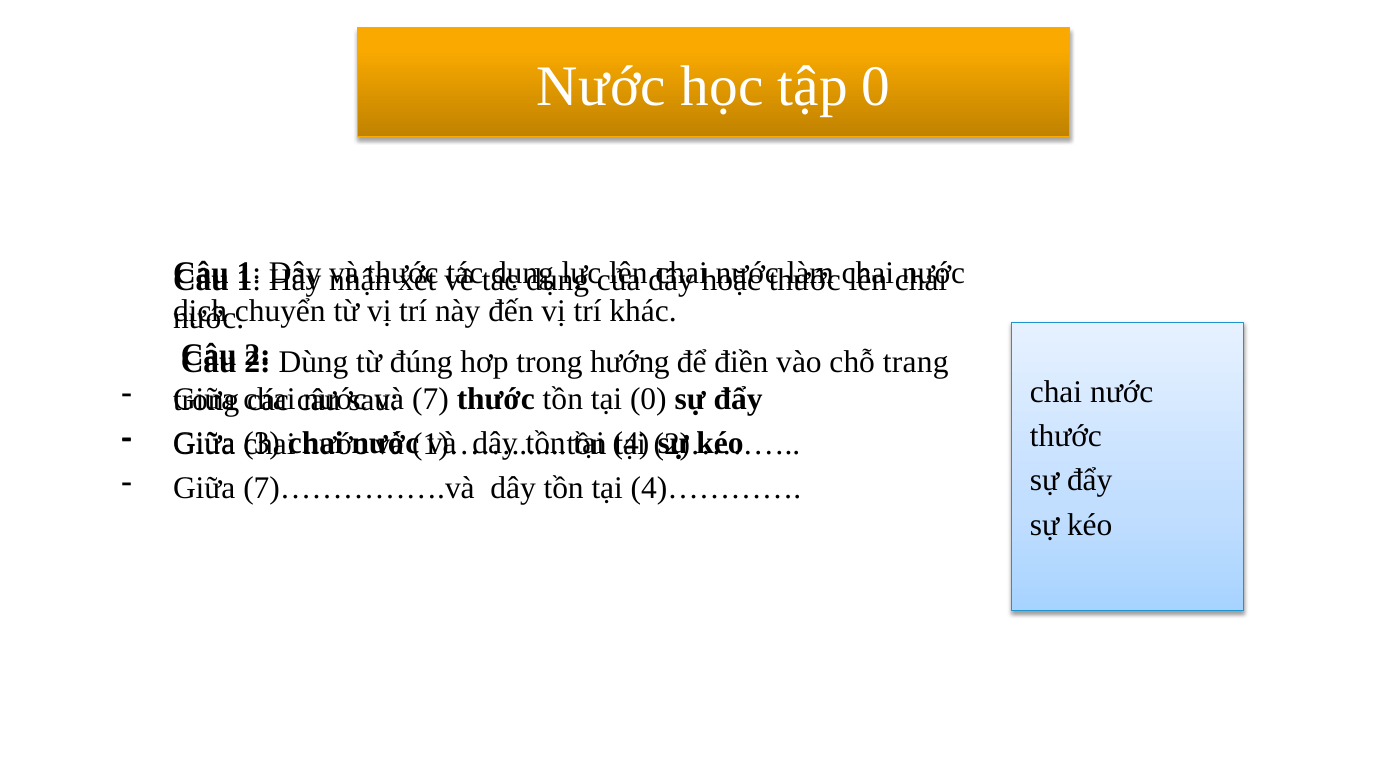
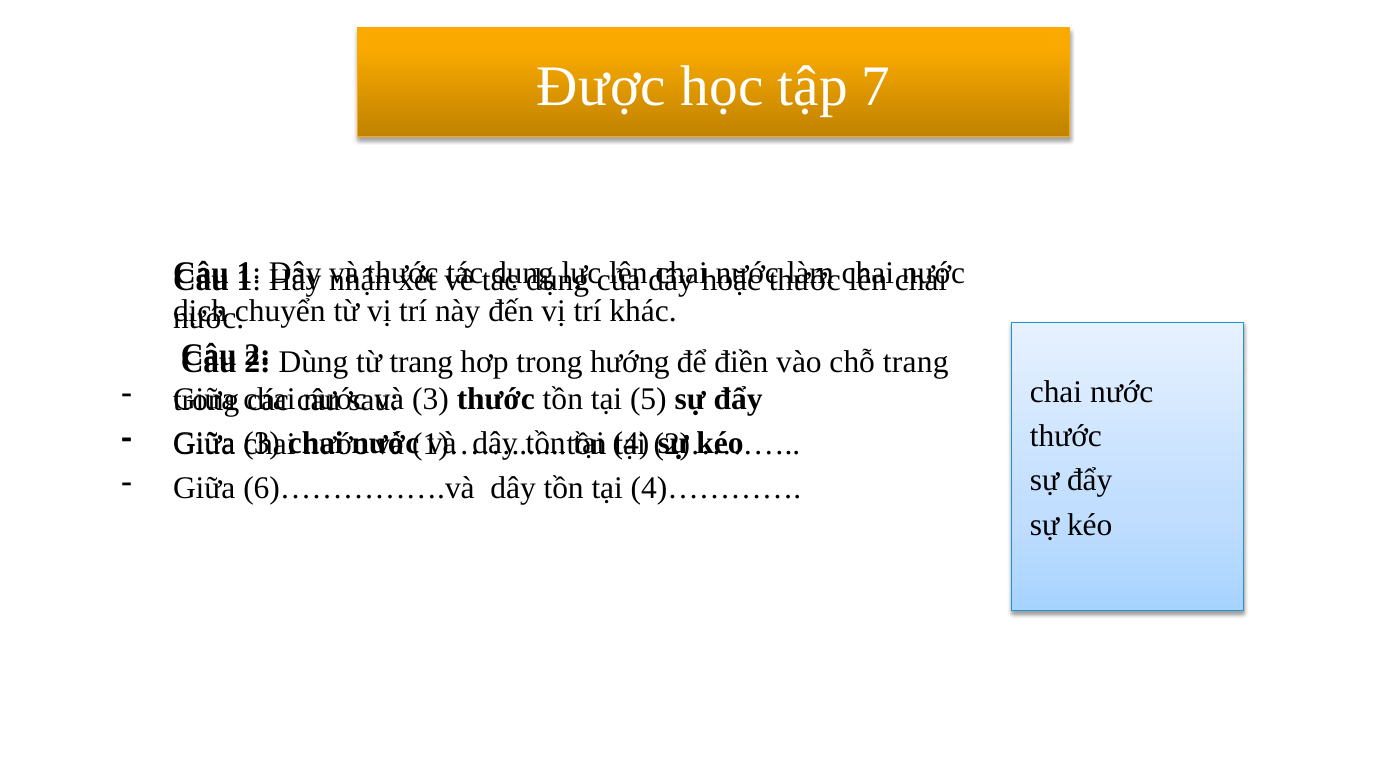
Nước: Nước -> Được (601, 86)
tập 0: 0 -> 7 (876, 86)
từ đúng: đúng -> trang (421, 362)
7: 7 -> 3 (430, 399)
tại 0: 0 -> 5 (648, 399)
7)…………….và: 7)…………….và -> 6)…………….và (359, 488)
